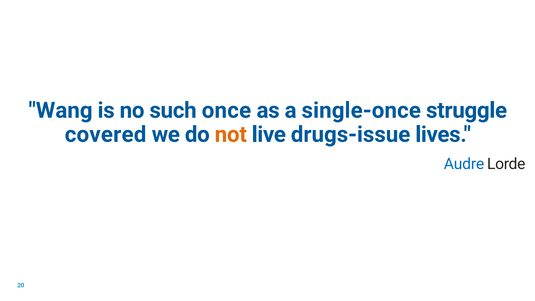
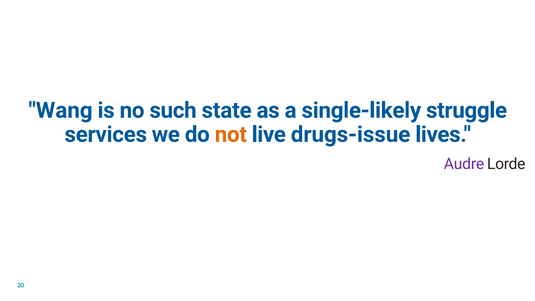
once: once -> state (227, 110)
single-once: single-once -> single-likely (361, 110)
covered: covered -> services (106, 134)
Audre colour: blue -> purple (464, 164)
